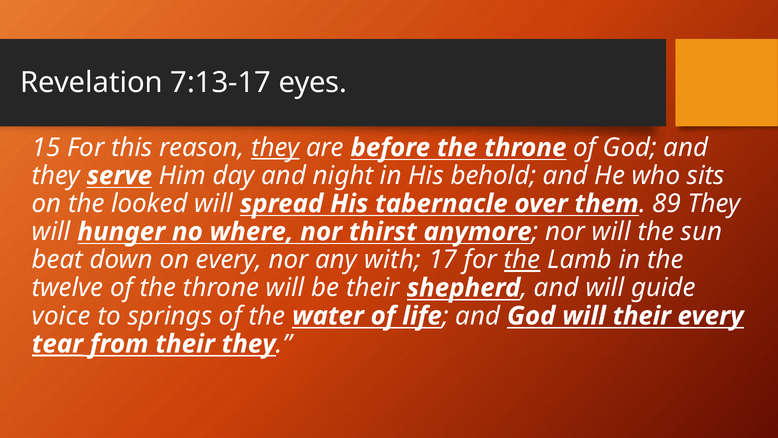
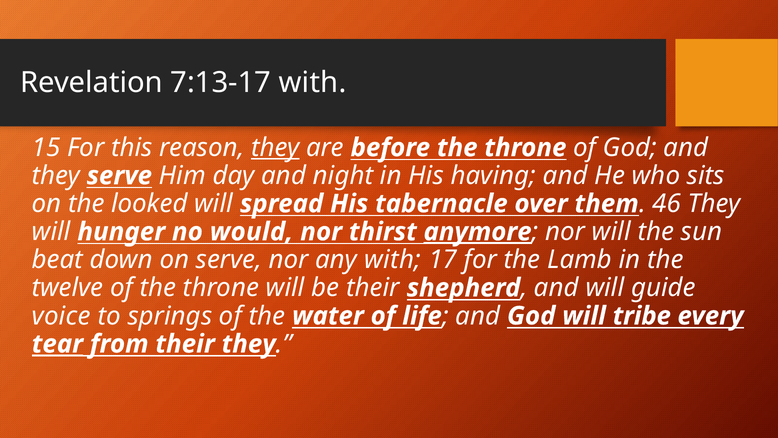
7:13-17 eyes: eyes -> with (312, 82)
behold: behold -> having (493, 176)
89: 89 -> 46 (667, 204)
where: where -> would (251, 232)
anymore underline: none -> present (478, 232)
on every: every -> serve (229, 260)
the underline: present -> none (522, 260)
will their: their -> tribe (642, 316)
